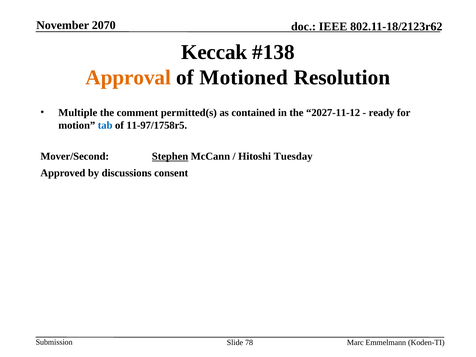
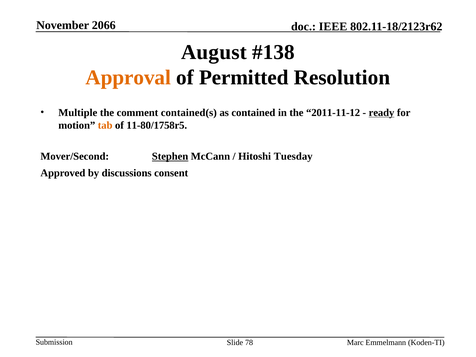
2070: 2070 -> 2066 (104, 25)
Keccak: Keccak -> August (214, 52)
Motioned: Motioned -> Permitted (244, 78)
permitted(s: permitted(s -> contained(s (189, 113)
2027-11-12: 2027-11-12 -> 2011-11-12 (333, 113)
ready underline: none -> present (382, 113)
tab colour: blue -> orange (105, 125)
11-97/1758r5: 11-97/1758r5 -> 11-80/1758r5 (157, 125)
